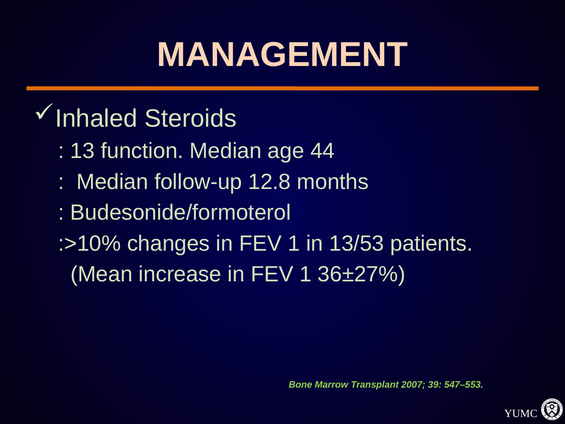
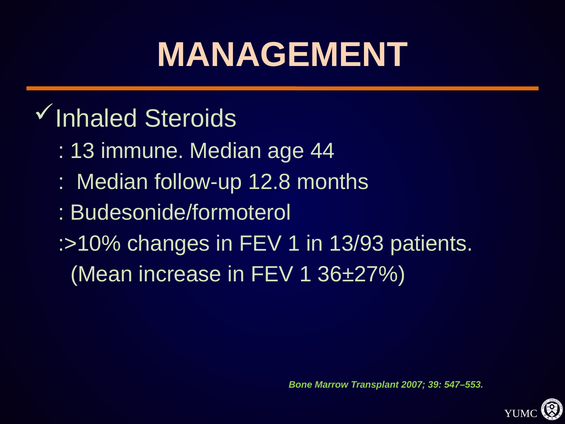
function: function -> immune (142, 151)
13/53: 13/53 -> 13/93 (357, 243)
